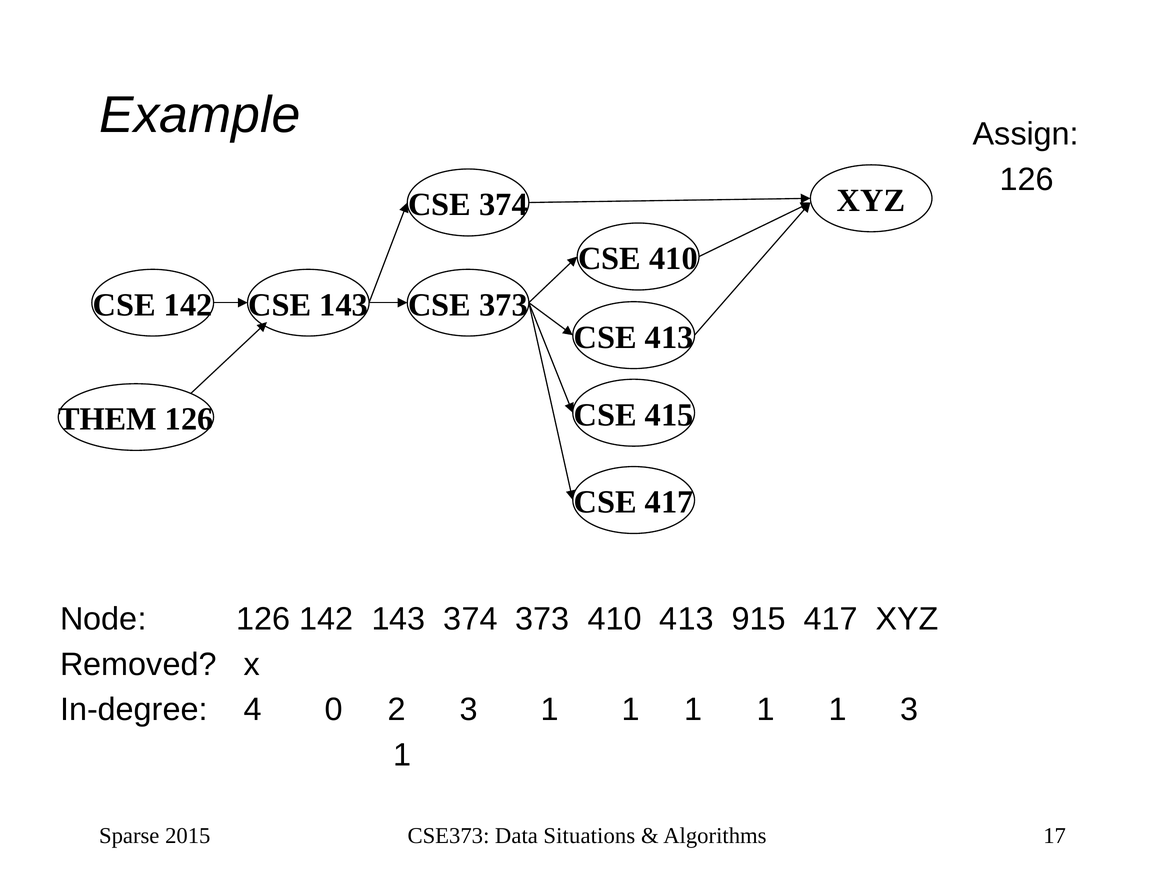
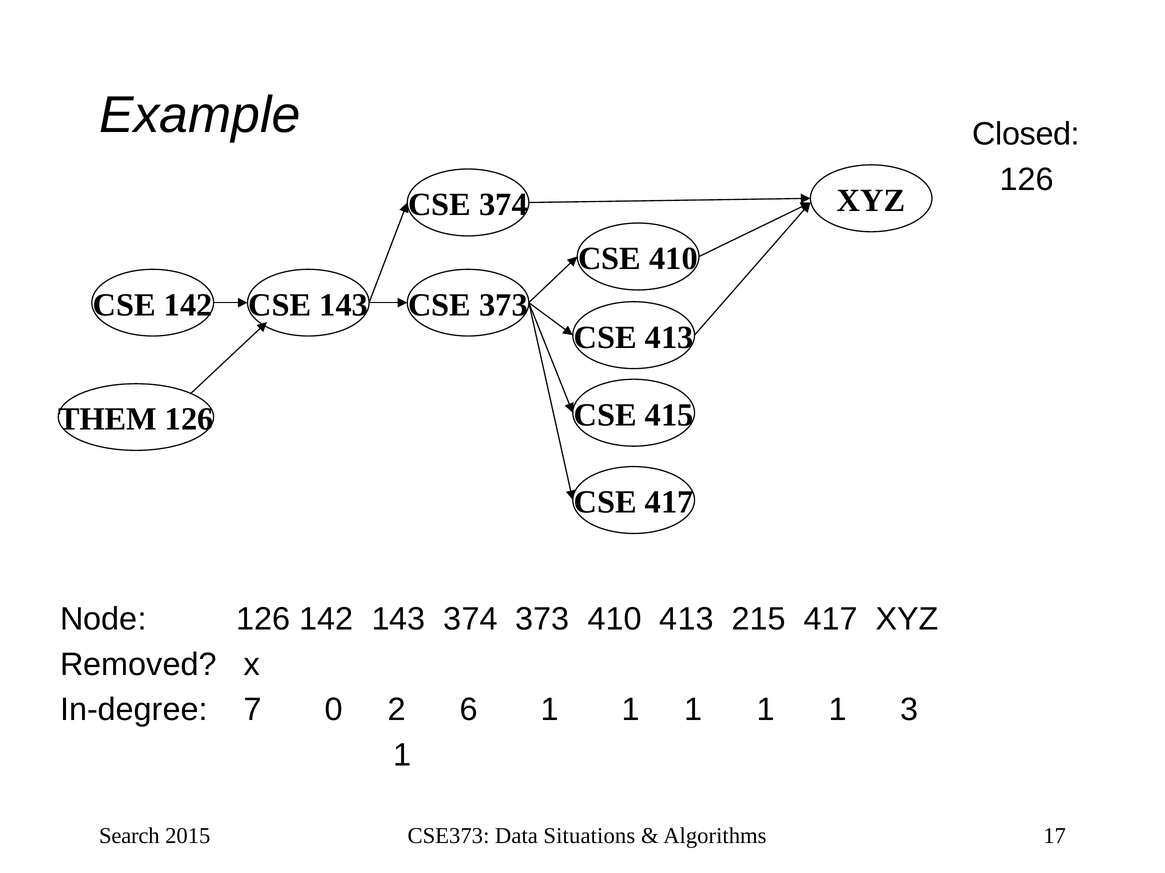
Assign: Assign -> Closed (1026, 134)
915: 915 -> 215 (759, 620)
4: 4 -> 7 (253, 710)
2 3: 3 -> 6 (469, 710)
Sparse: Sparse -> Search (129, 837)
